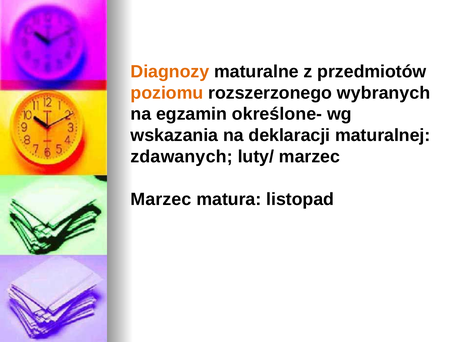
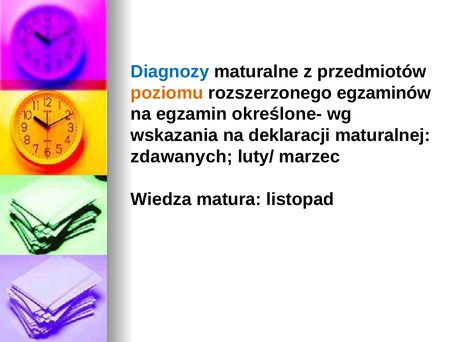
Diagnozy colour: orange -> blue (170, 72)
wybranych: wybranych -> egzaminów (384, 93)
Marzec: Marzec -> Wiedza (161, 199)
